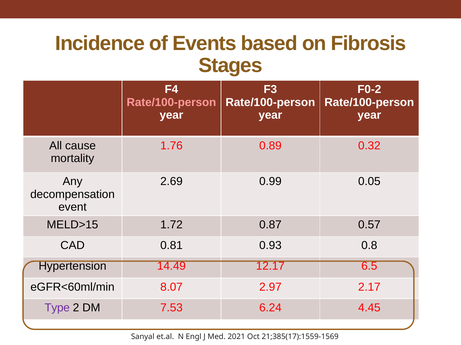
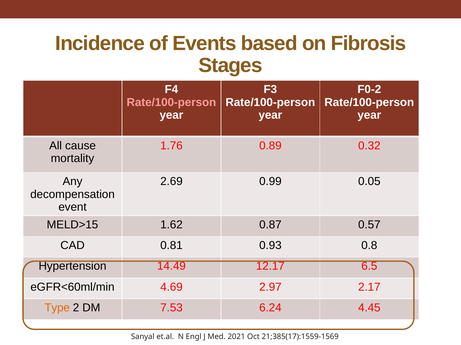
1.72: 1.72 -> 1.62 (171, 225)
8.07: 8.07 -> 4.69 (171, 288)
Type colour: purple -> orange (57, 308)
